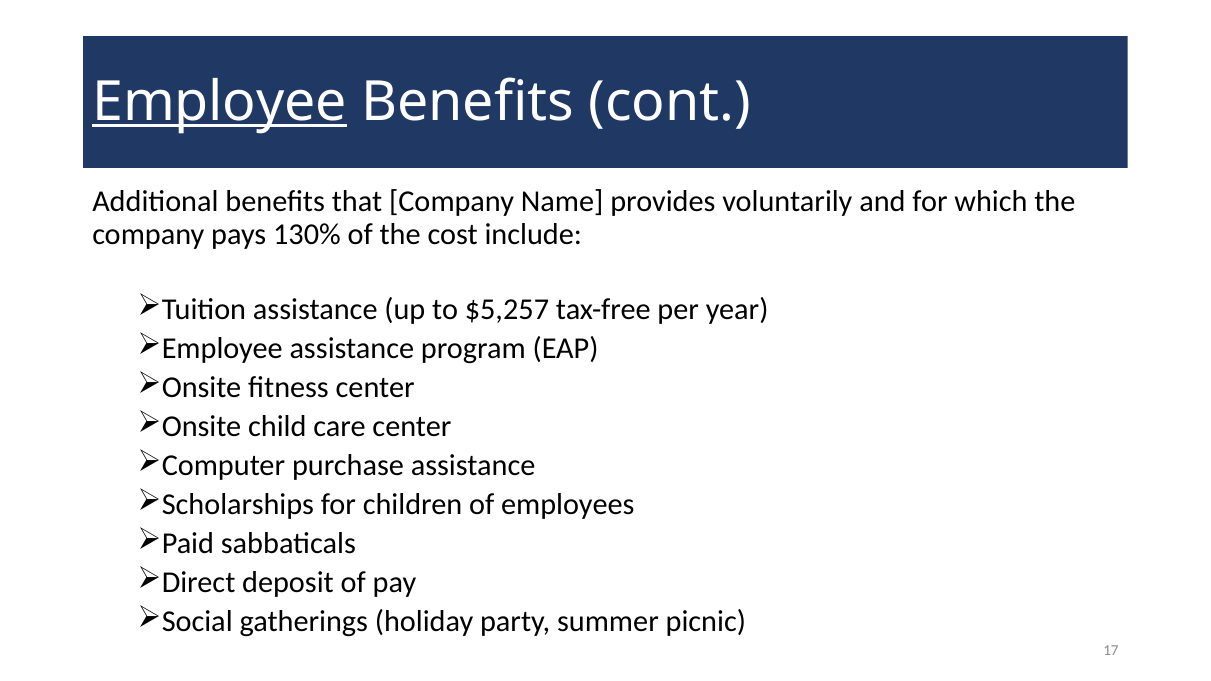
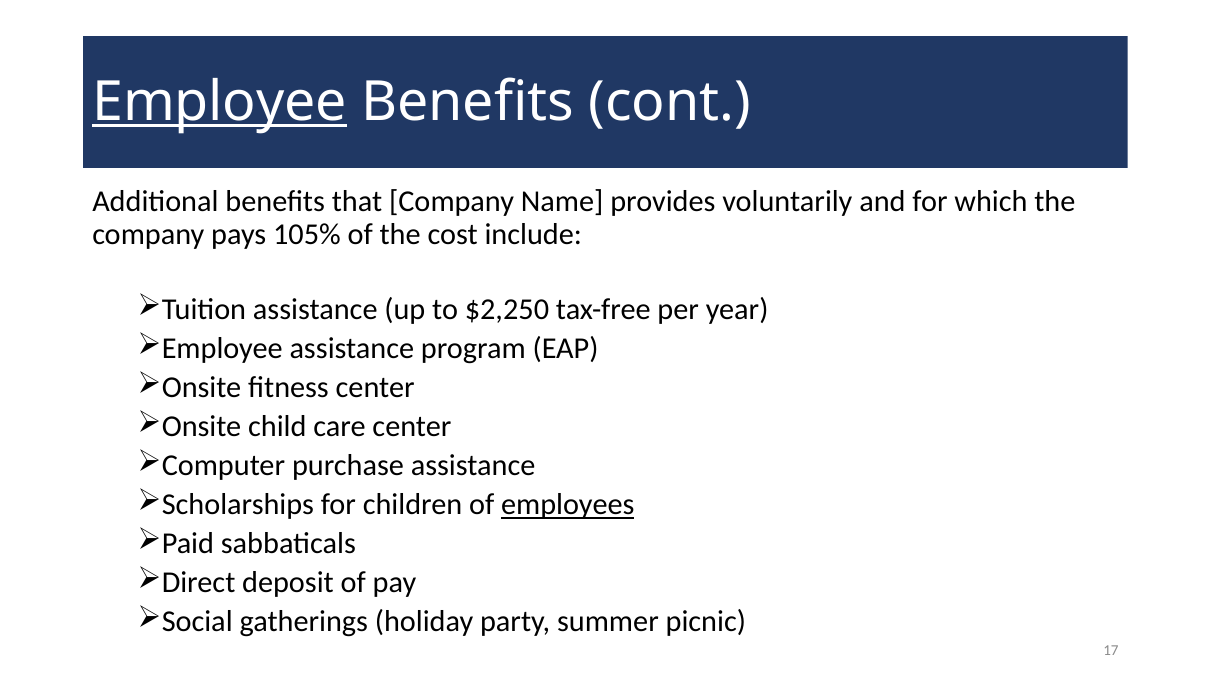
130%: 130% -> 105% (307, 235)
$5,257: $5,257 -> $2,250 (507, 310)
employees underline: none -> present (568, 505)
